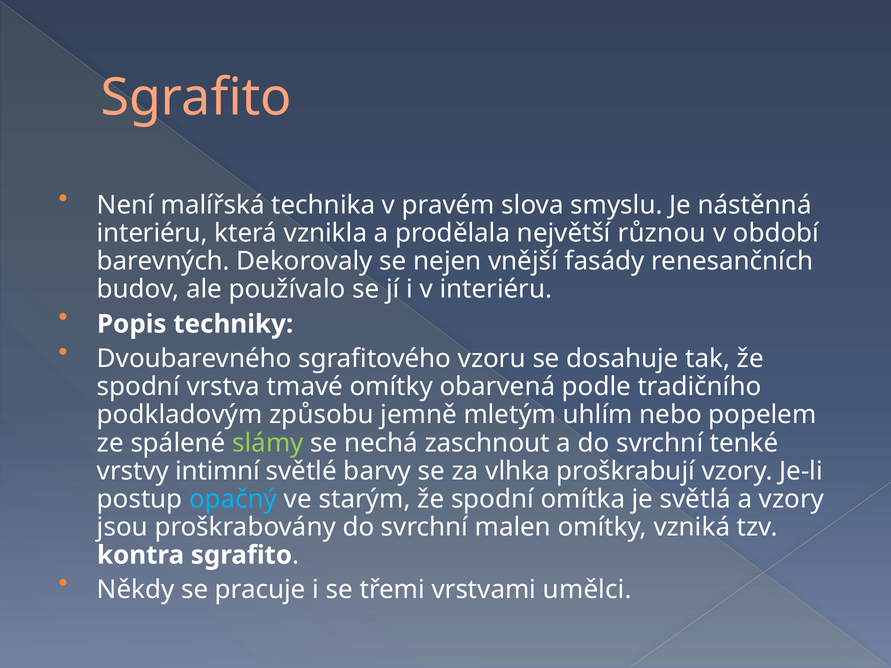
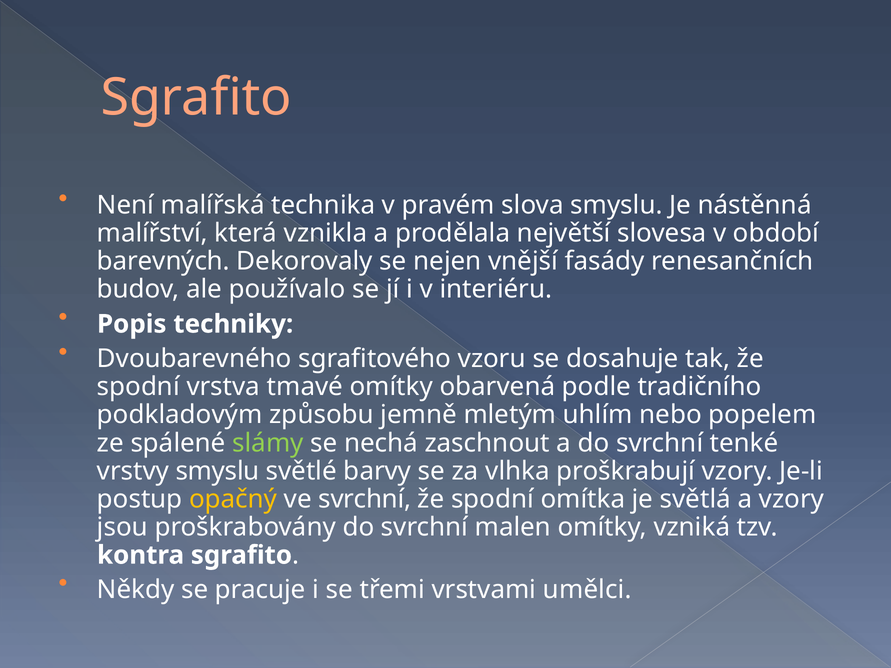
interiéru: interiéru -> malířství (152, 233)
různou: různou -> slovesa (662, 233)
vrstvy intimní: intimní -> smyslu (218, 471)
opačný colour: light blue -> yellow (233, 499)
ve starým: starým -> svrchní (365, 499)
